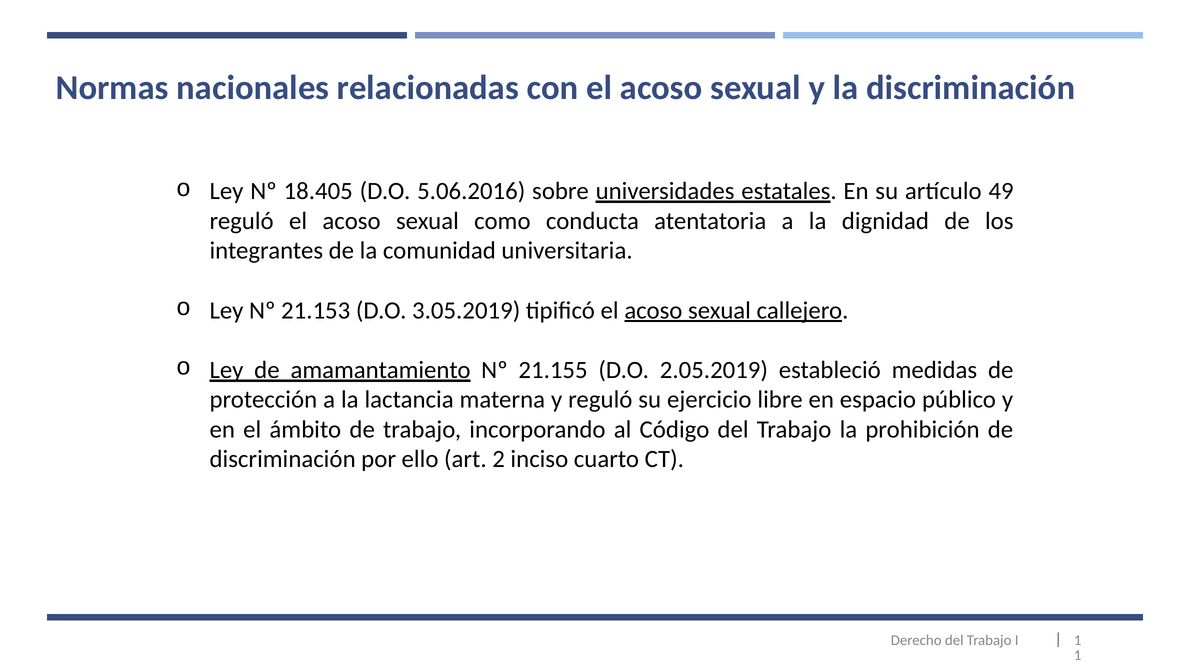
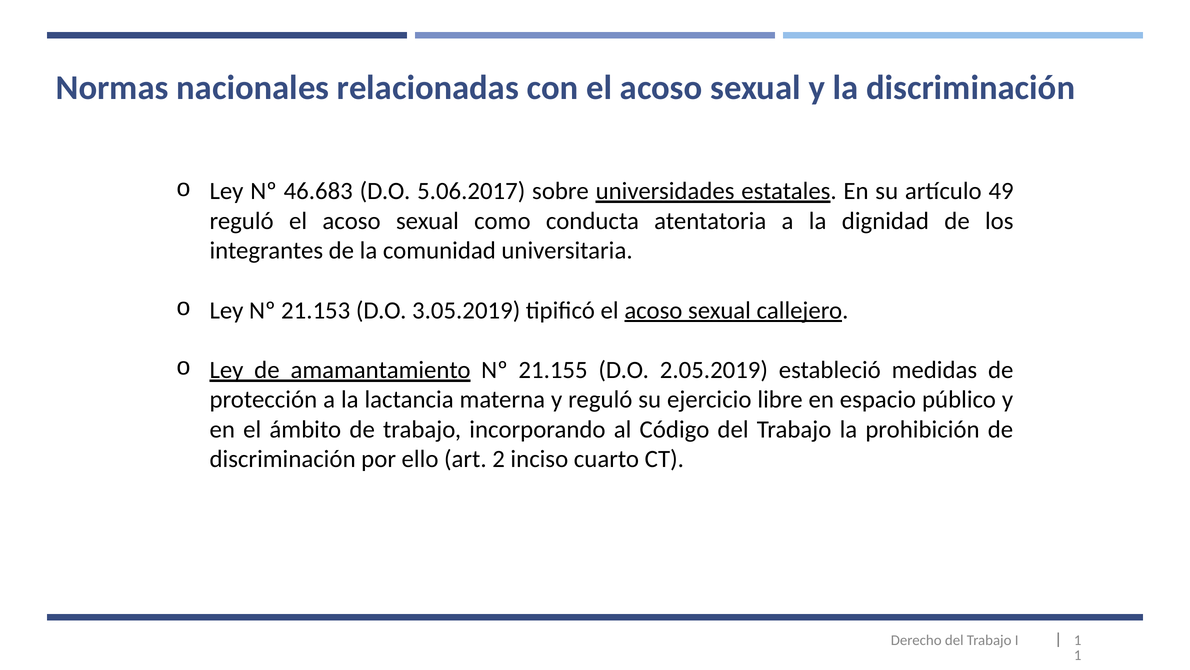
18.405: 18.405 -> 46.683 (318, 191)
5.06.2016: 5.06.2016 -> 5.06.2017 (471, 191)
